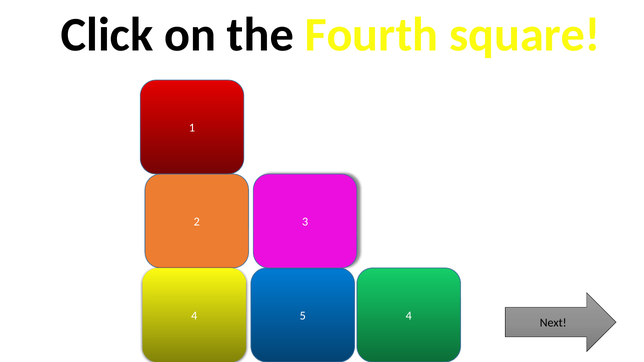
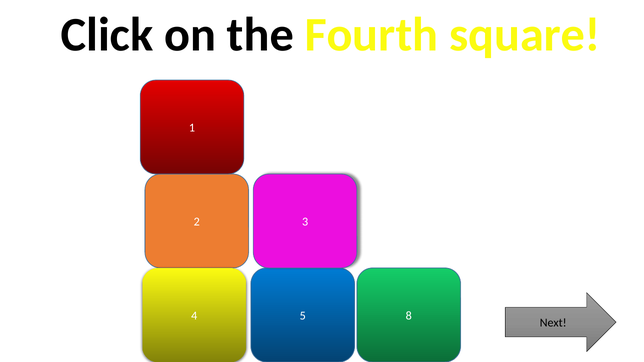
5 4: 4 -> 8 (409, 316)
